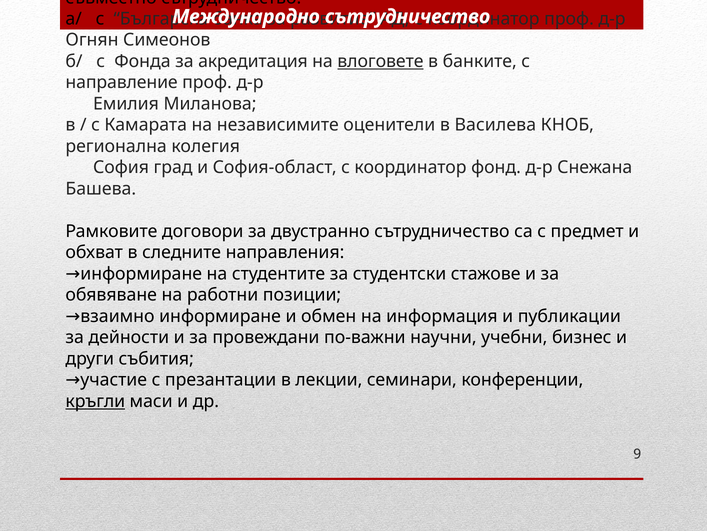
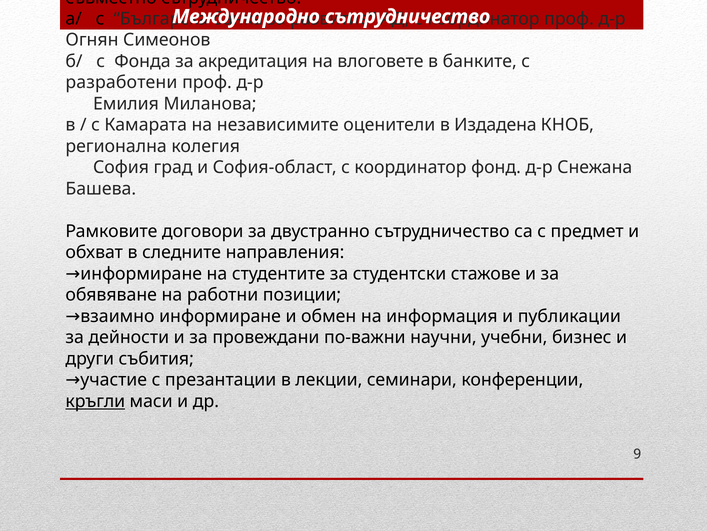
влоговете underline: present -> none (380, 61)
направление: направление -> разработени (121, 83)
Василева: Василева -> Издадена (495, 125)
